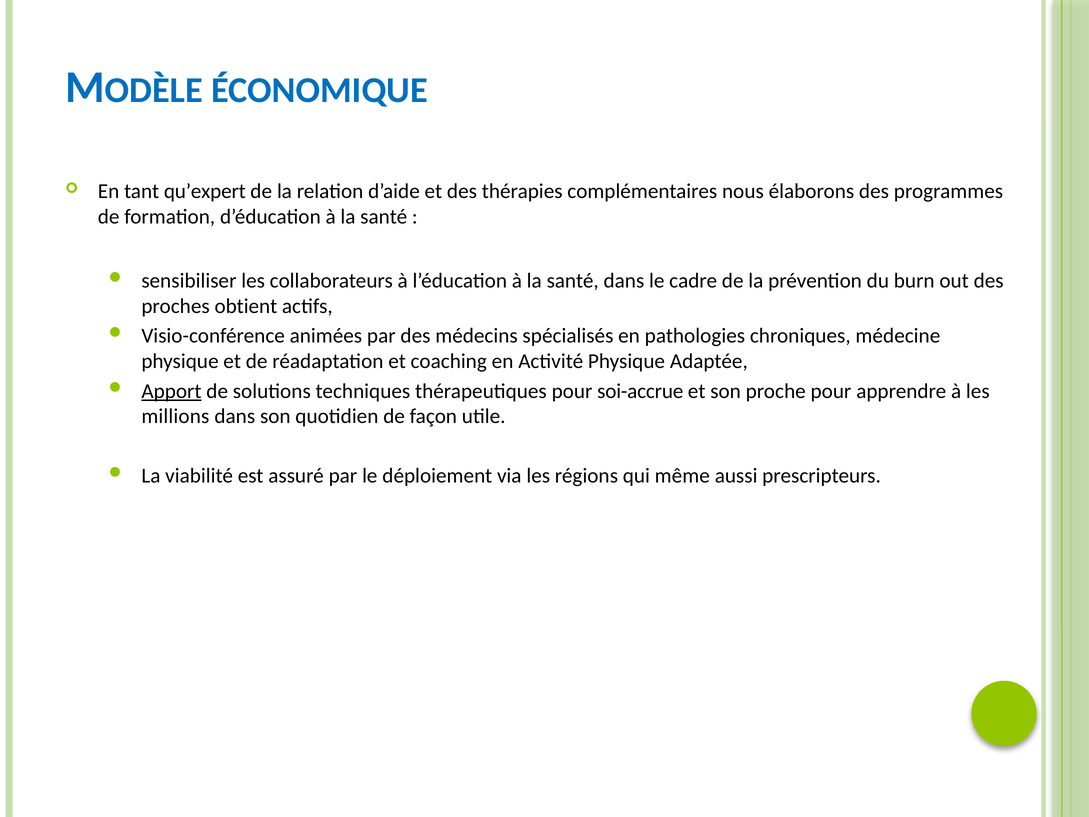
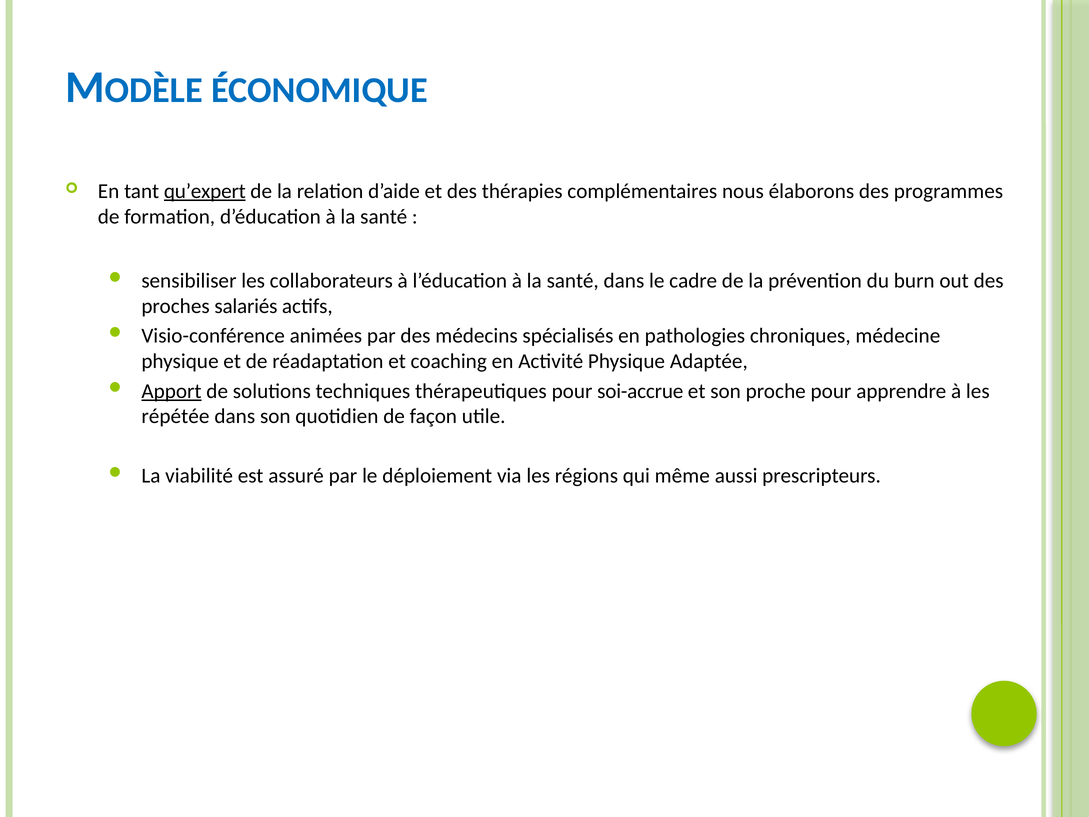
qu’expert underline: none -> present (205, 191)
obtient: obtient -> salariés (246, 306)
millions: millions -> répétée (175, 416)
